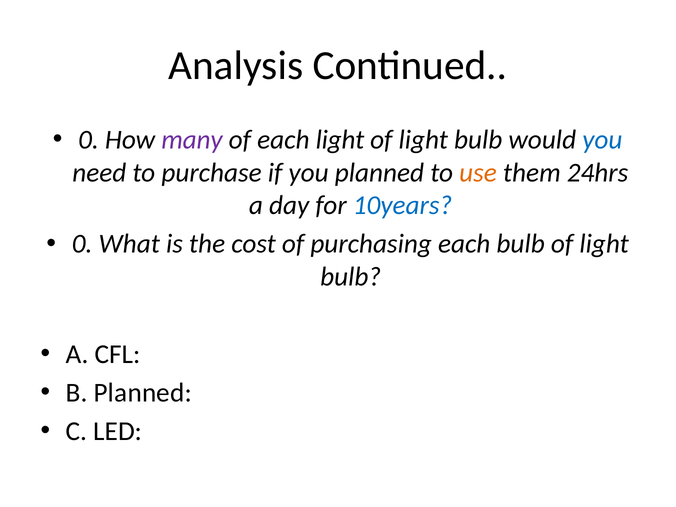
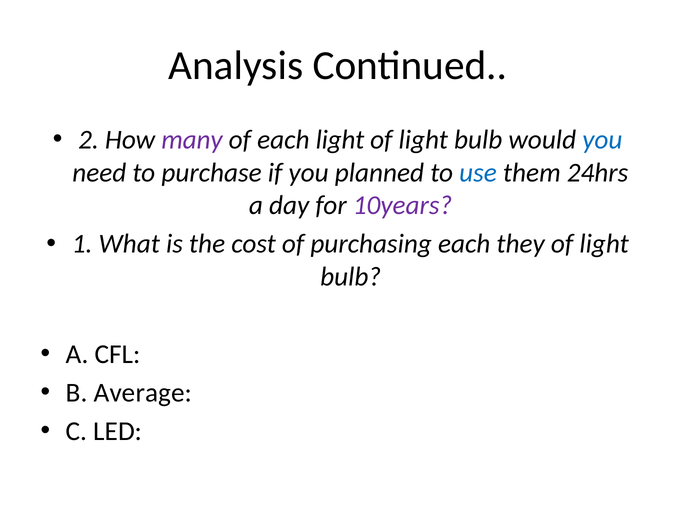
0: 0 -> 2 (88, 140)
use colour: orange -> blue (478, 173)
10years colour: blue -> purple (402, 205)
0: 0 -> 1 (82, 244)
each bulb: bulb -> they (521, 244)
B Planned: Planned -> Average (143, 393)
